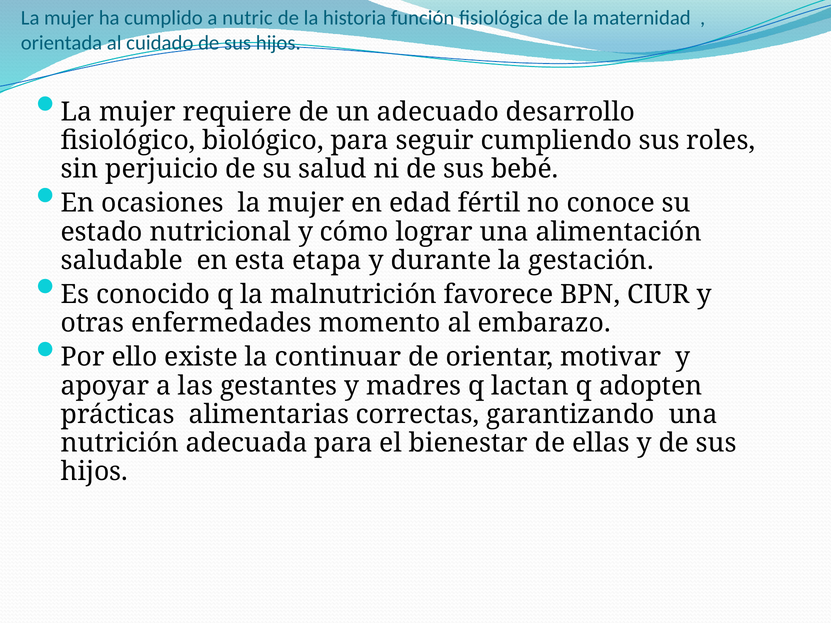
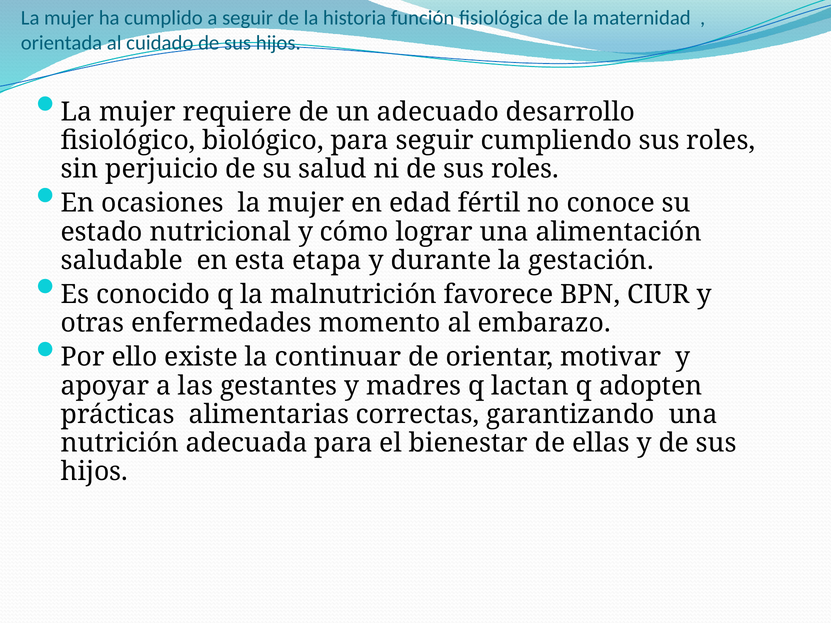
a nutric: nutric -> seguir (248, 18)
de sus bebé: bebé -> roles (525, 169)
